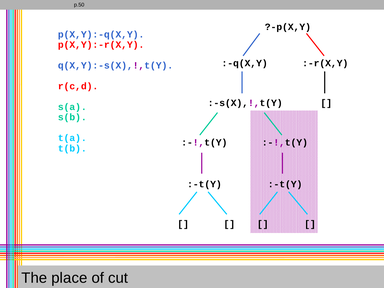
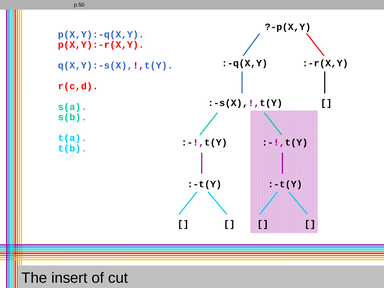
place: place -> insert (69, 278)
